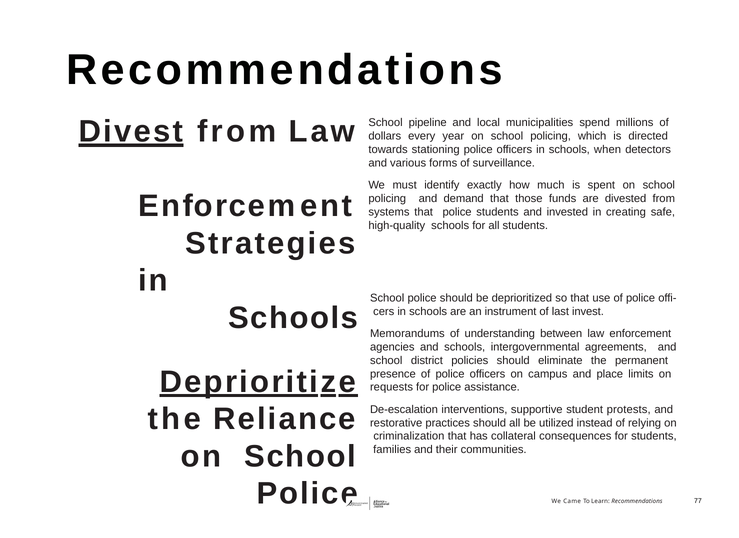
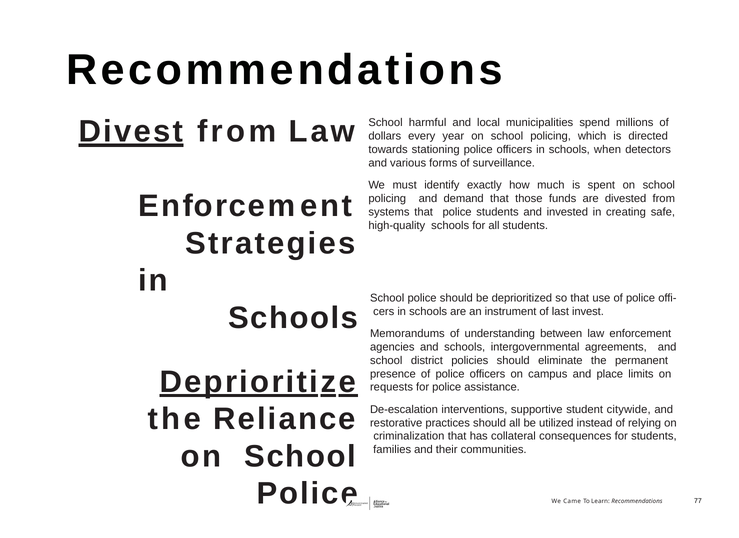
pipeline: pipeline -> harmful (428, 123)
protests: protests -> citywide (629, 410)
